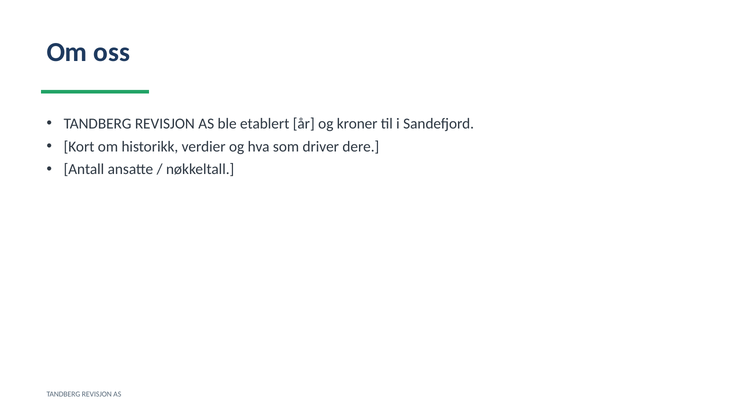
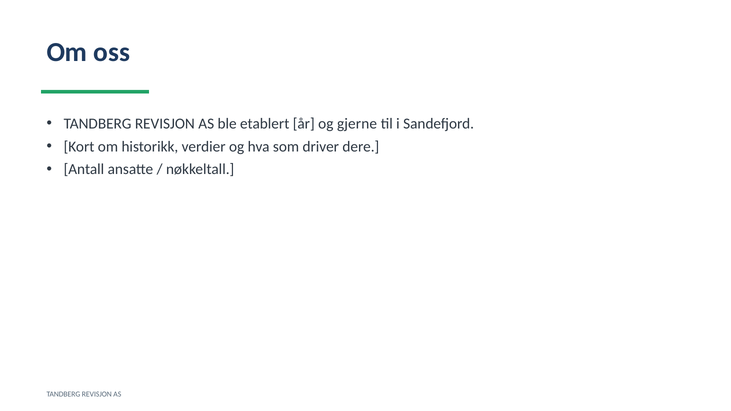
kroner: kroner -> gjerne (357, 124)
